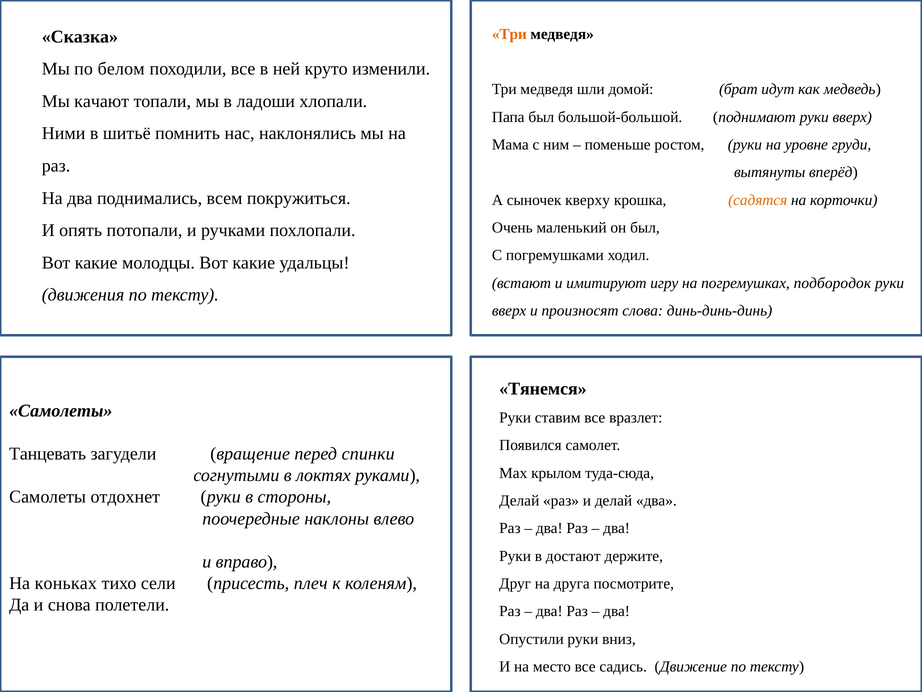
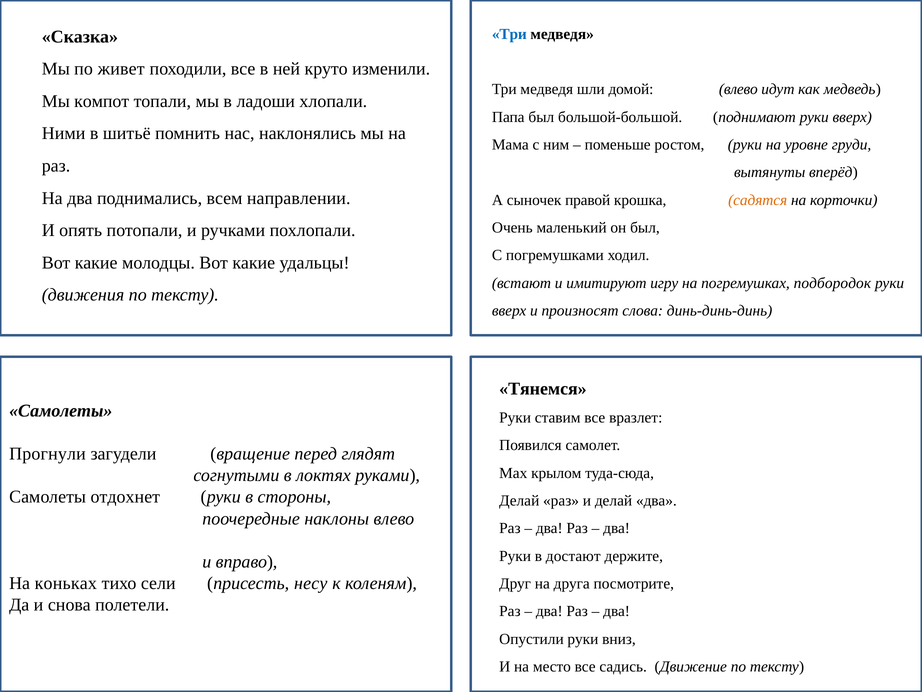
Три colour: orange -> blue (509, 34)
белом: белом -> живет (121, 69)
домой брат: брат -> влево (738, 89)
качают: качают -> компот (102, 101)
покружиться: покружиться -> направлении (299, 198)
кверху: кверху -> правой (588, 200)
Танцевать: Танцевать -> Прогнули (47, 454)
спинки: спинки -> глядят (368, 454)
плеч: плеч -> несу (311, 583)
